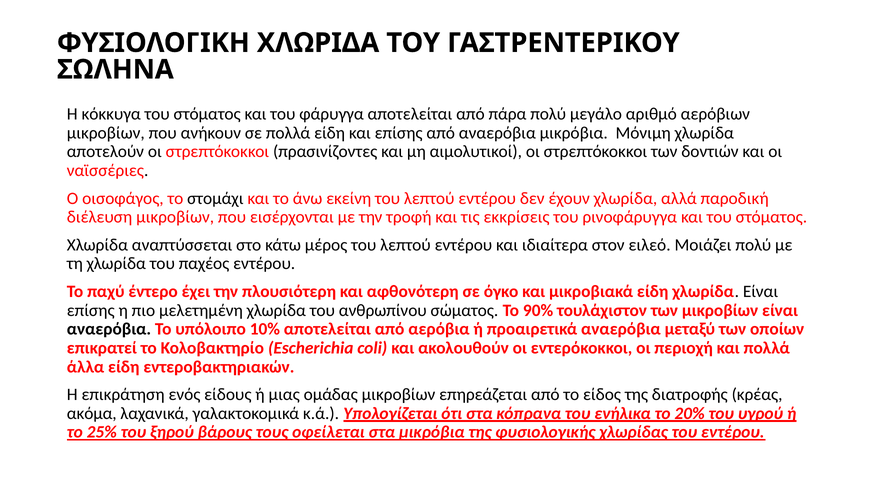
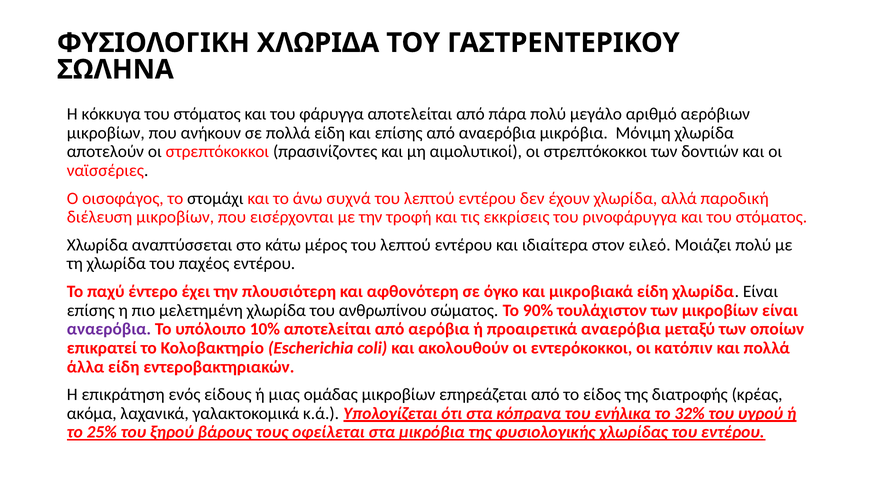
εκείνη: εκείνη -> συχνά (349, 198)
αναερόβια colour: black -> purple (109, 329)
περιοχή: περιοχή -> κατόπιν (684, 348)
20%: 20% -> 32% (690, 413)
